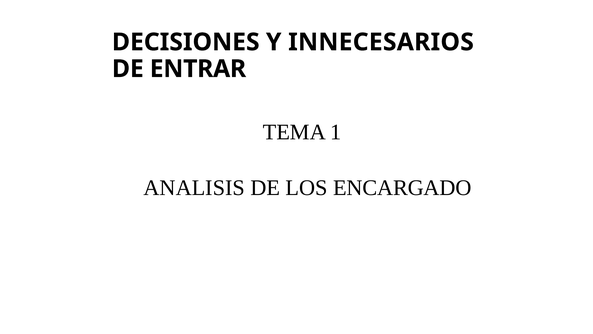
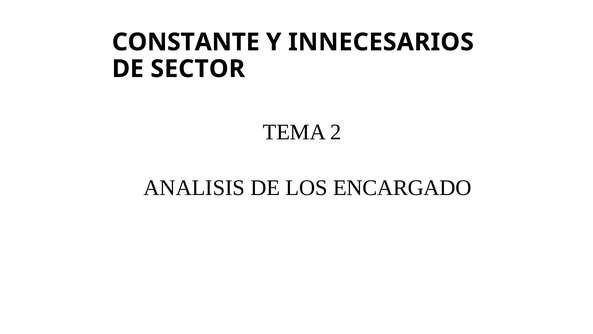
DECISIONES: DECISIONES -> CONSTANTE (186, 42)
ENTRAR: ENTRAR -> SECTOR (198, 69)
1: 1 -> 2 (336, 132)
